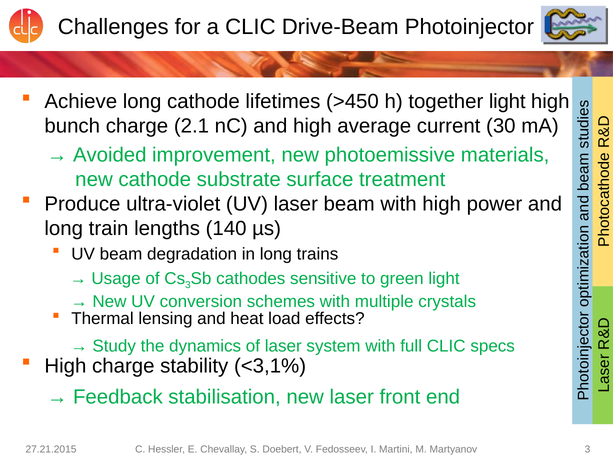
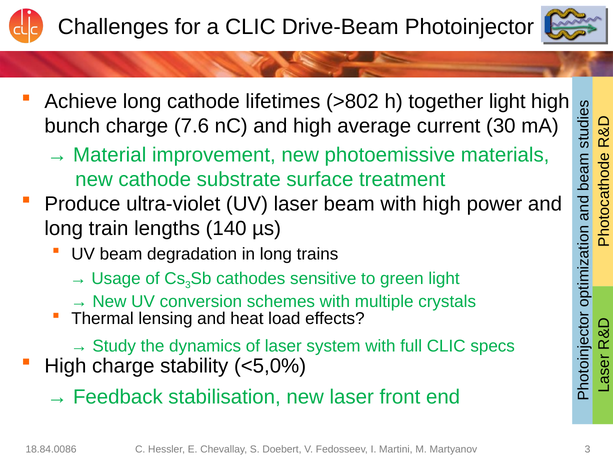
>450: >450 -> >802 (352, 102)
2.1: 2.1 -> 7.6 (191, 126)
Avoided: Avoided -> Material (110, 155)
<3,1%: <3,1% -> <5,0% (270, 366)
27.21.2015: 27.21.2015 -> 18.84.0086 (51, 449)
